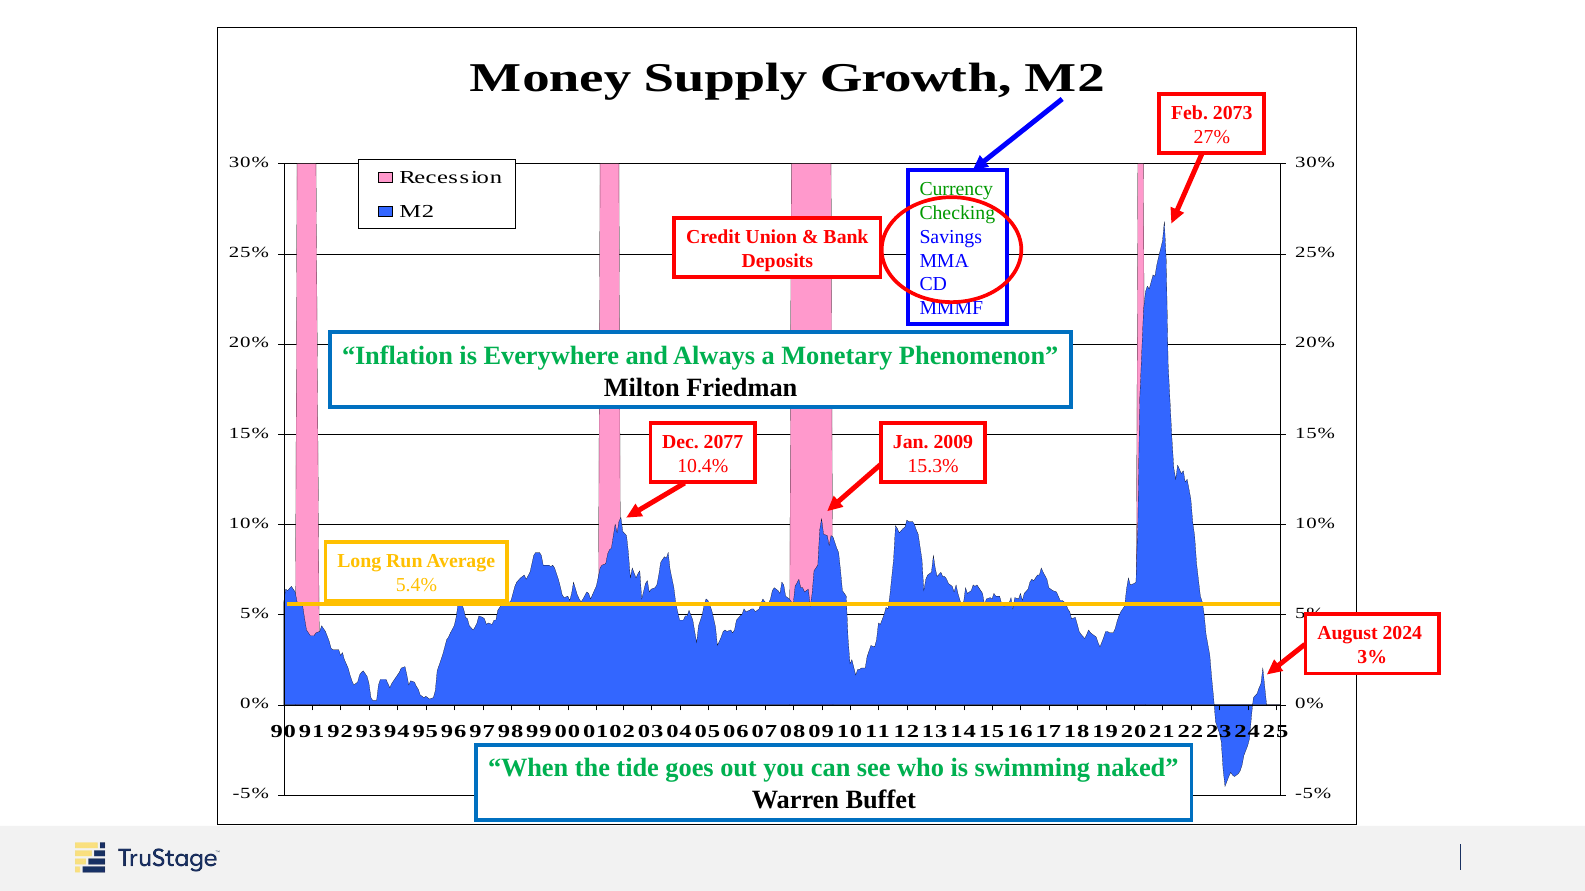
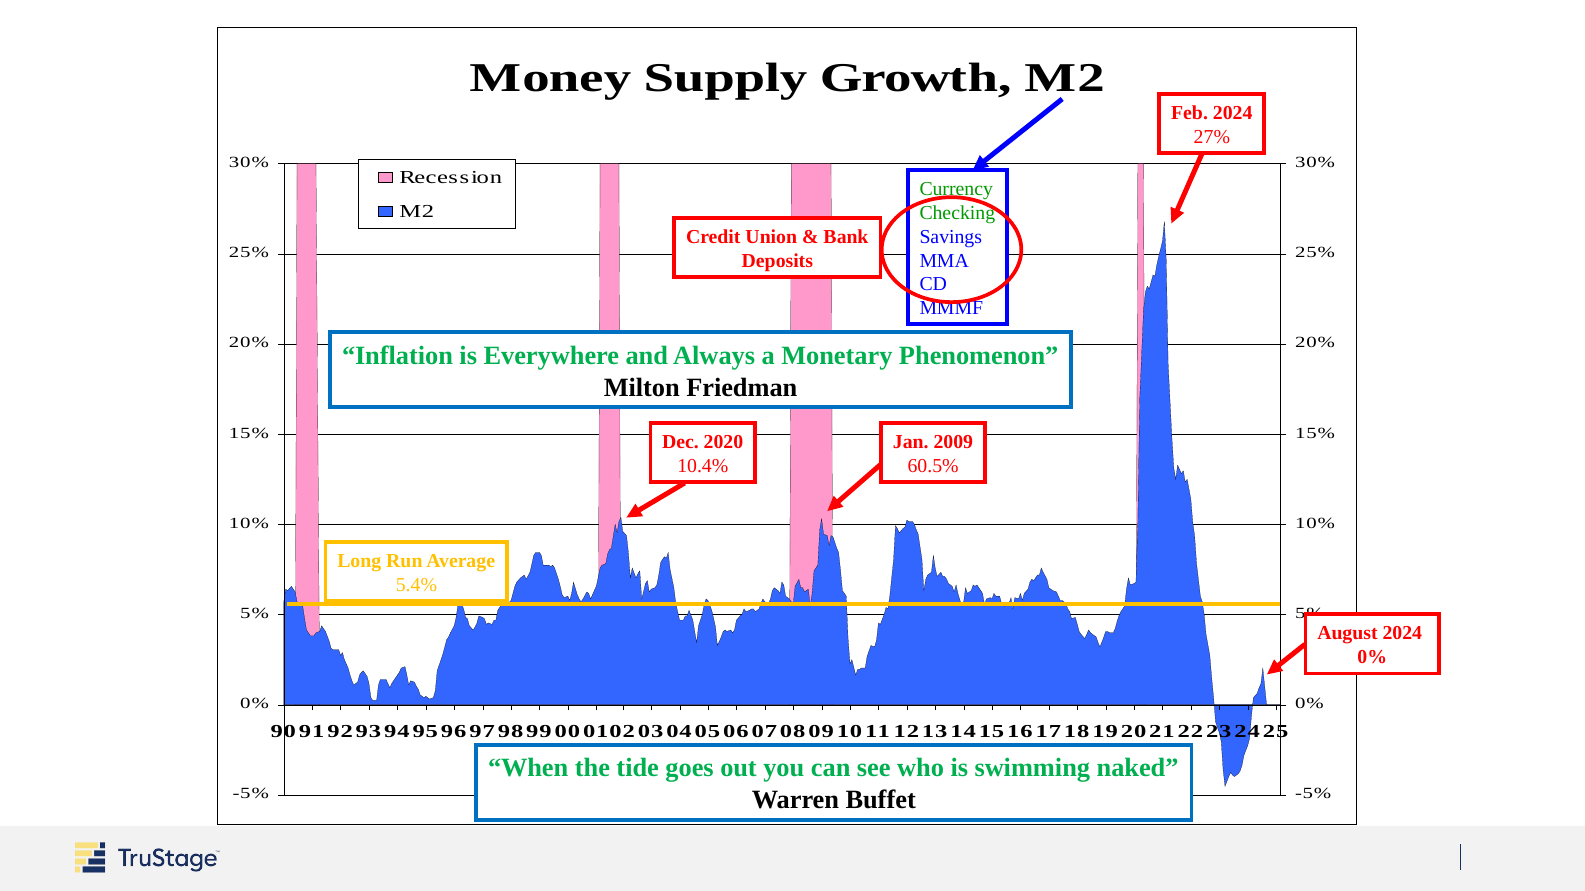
Feb 2073: 2073 -> 2024 (1233, 113)
2077: 2077 -> 2020 (724, 442)
15.3%: 15.3% -> 60.5% (933, 466)
3%: 3% -> 0% (1372, 658)
